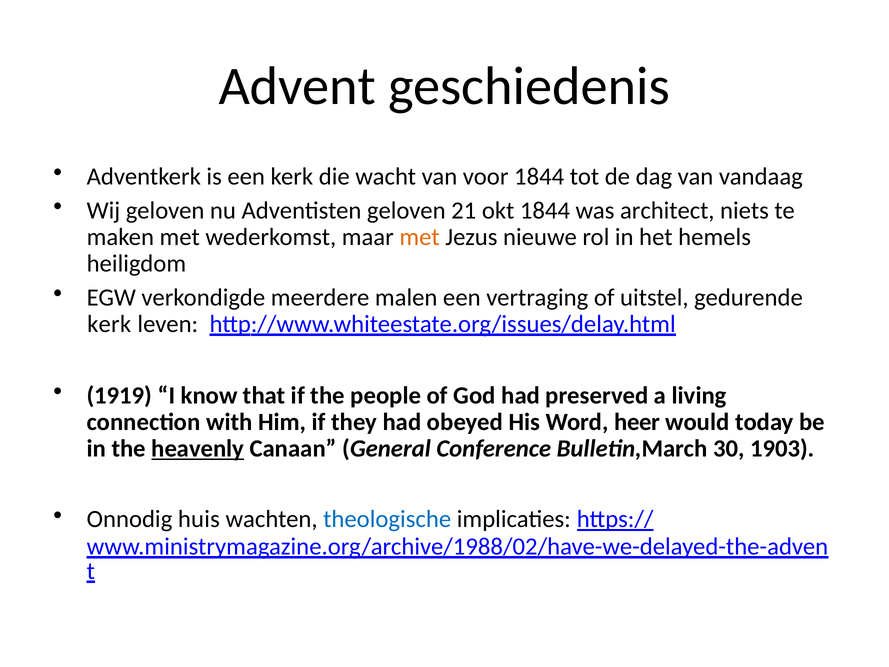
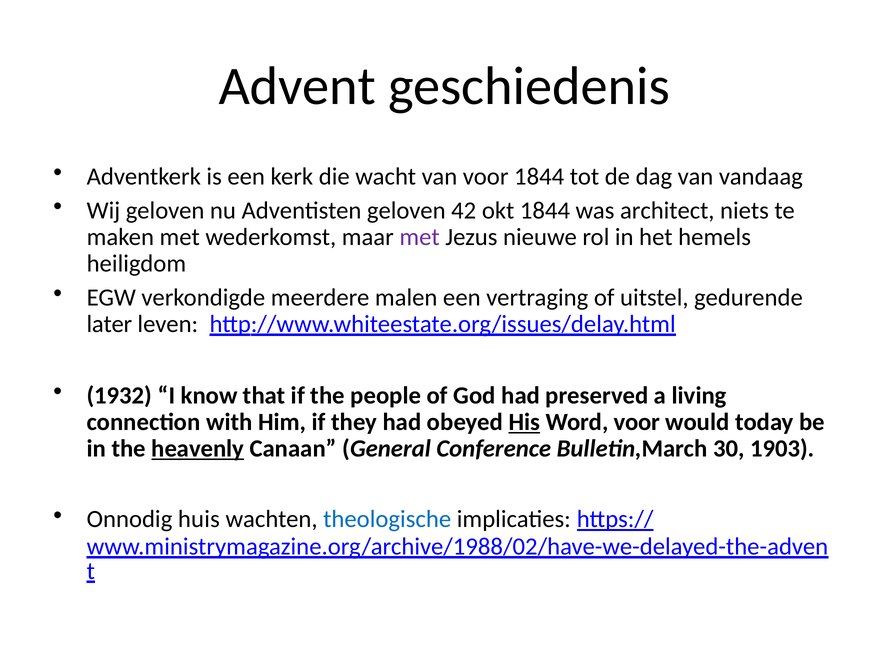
21: 21 -> 42 (464, 210)
met colour: orange -> purple (420, 237)
kerk: kerk -> later (109, 324)
1919: 1919 -> 1932 (119, 395)
His underline: none -> present (524, 422)
Word heer: heer -> voor (637, 422)
